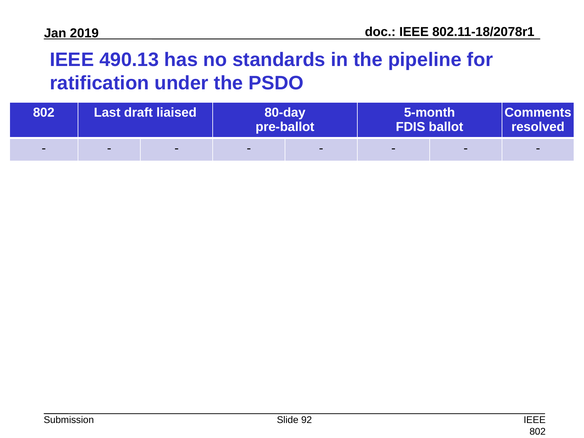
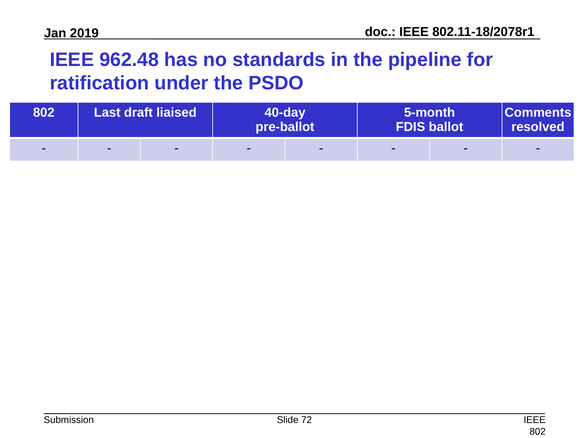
490.13: 490.13 -> 962.48 (129, 60)
80-day: 80-day -> 40-day (285, 113)
92: 92 -> 72 (307, 420)
